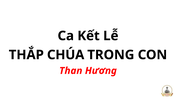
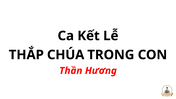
Than: Than -> Thần (71, 71)
